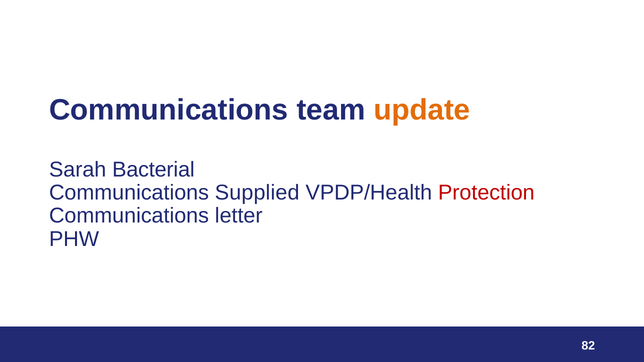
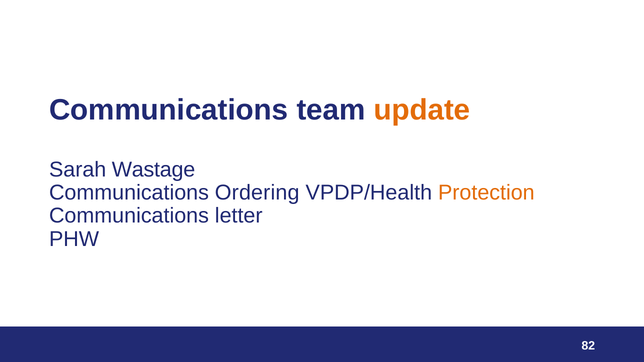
Bacterial: Bacterial -> Wastage (154, 170)
Supplied: Supplied -> Ordering (257, 193)
Protection colour: red -> orange (486, 193)
